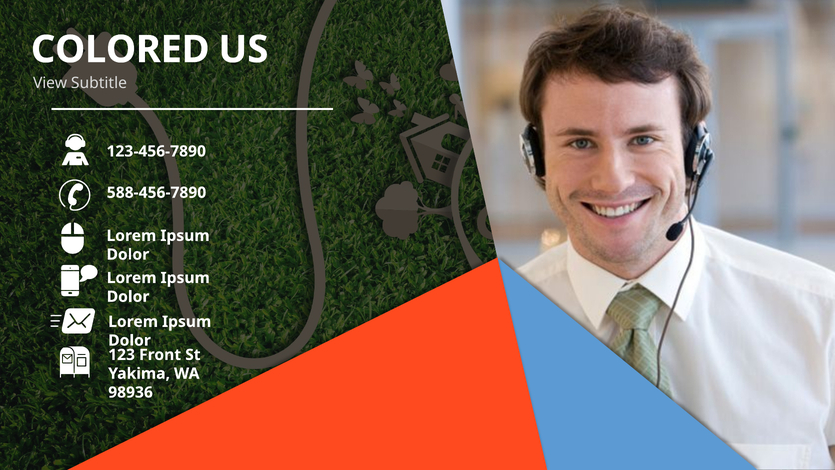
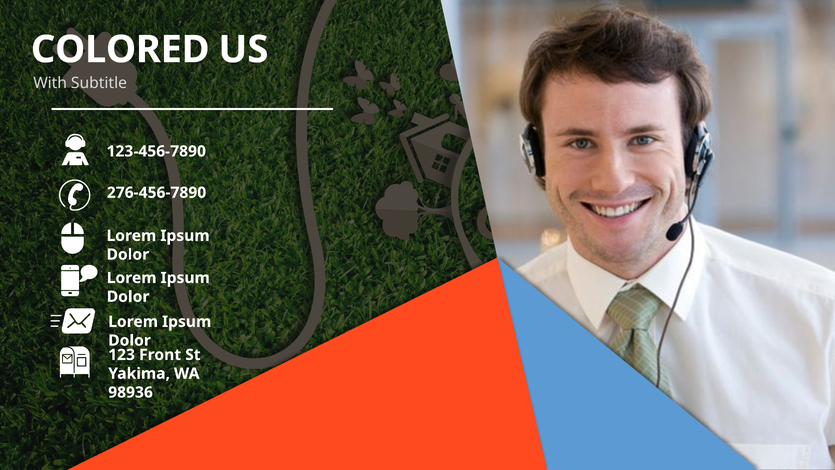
View: View -> With (50, 83)
588-456-7890: 588-456-7890 -> 276-456-7890 (157, 193)
